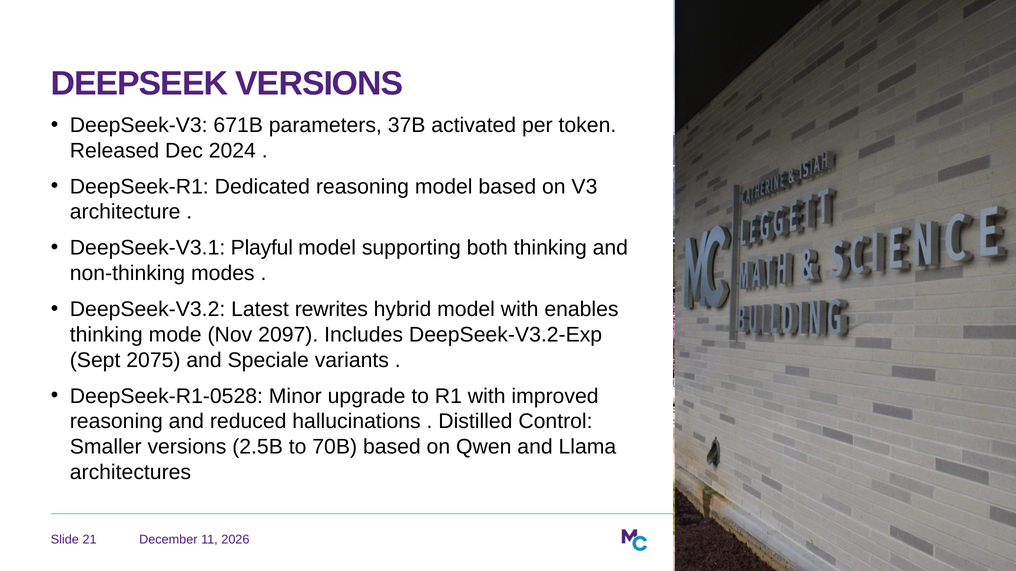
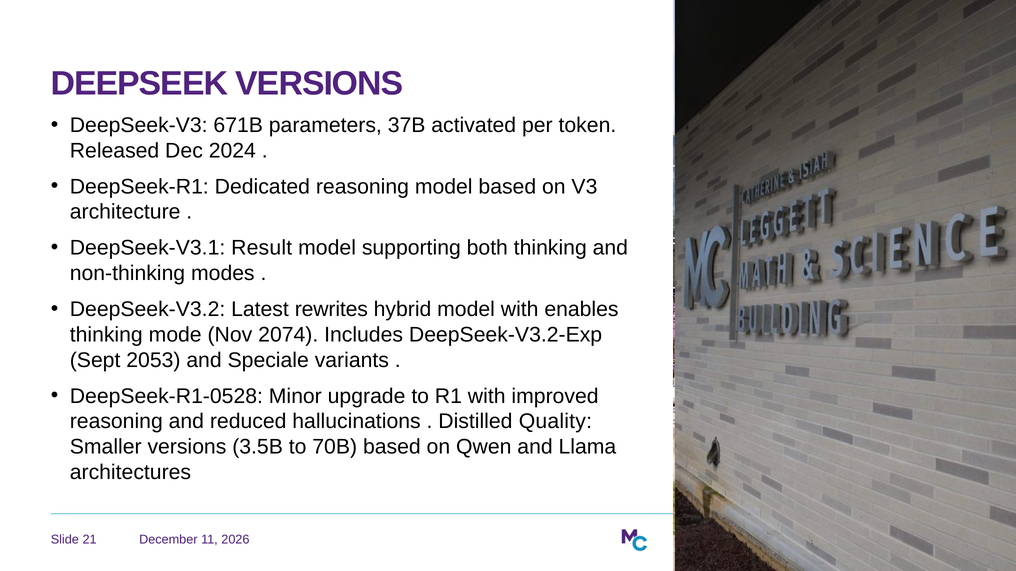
Playful: Playful -> Result (262, 248)
2097: 2097 -> 2074 (288, 335)
2075: 2075 -> 2053 (153, 360)
Control: Control -> Quality (555, 422)
2.5B: 2.5B -> 3.5B (258, 447)
